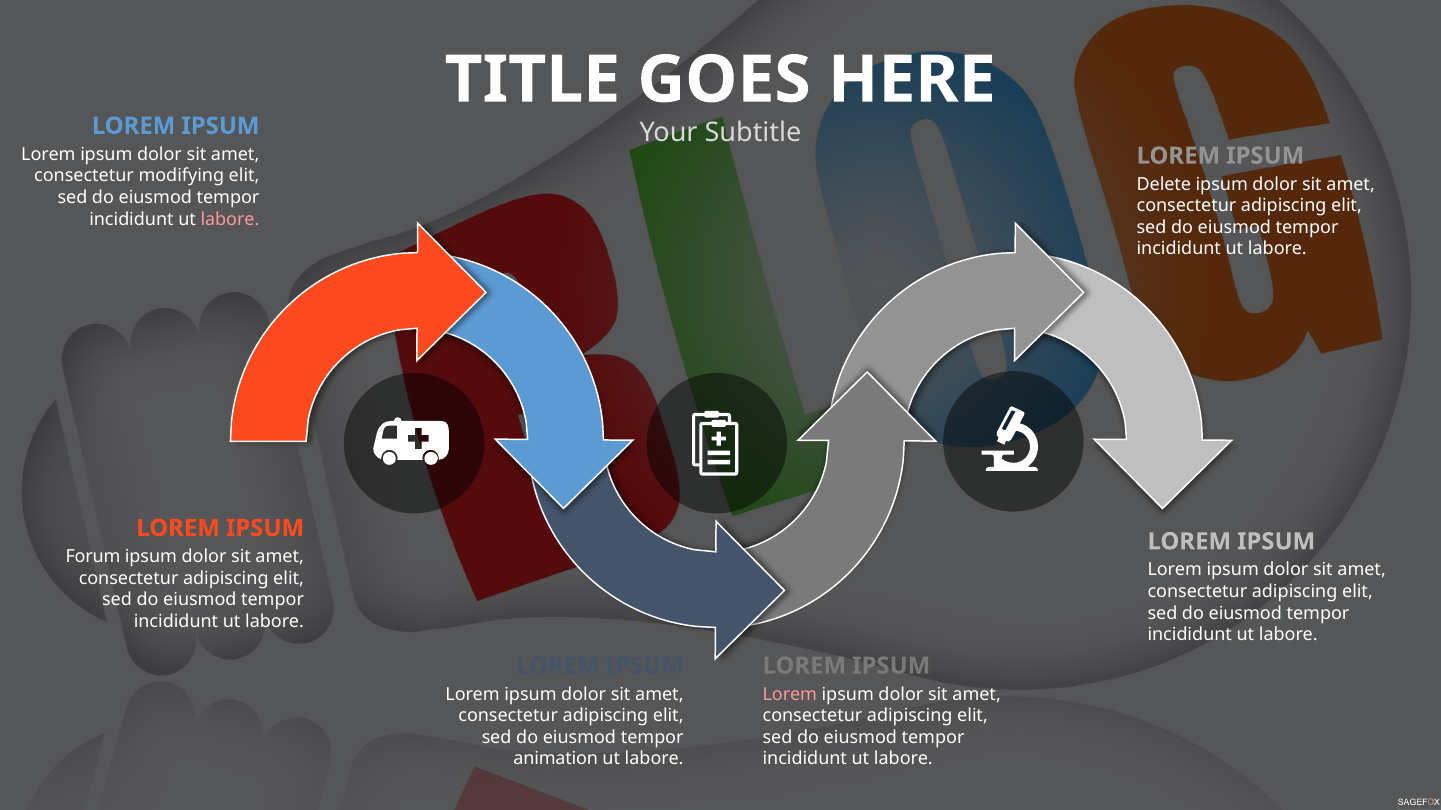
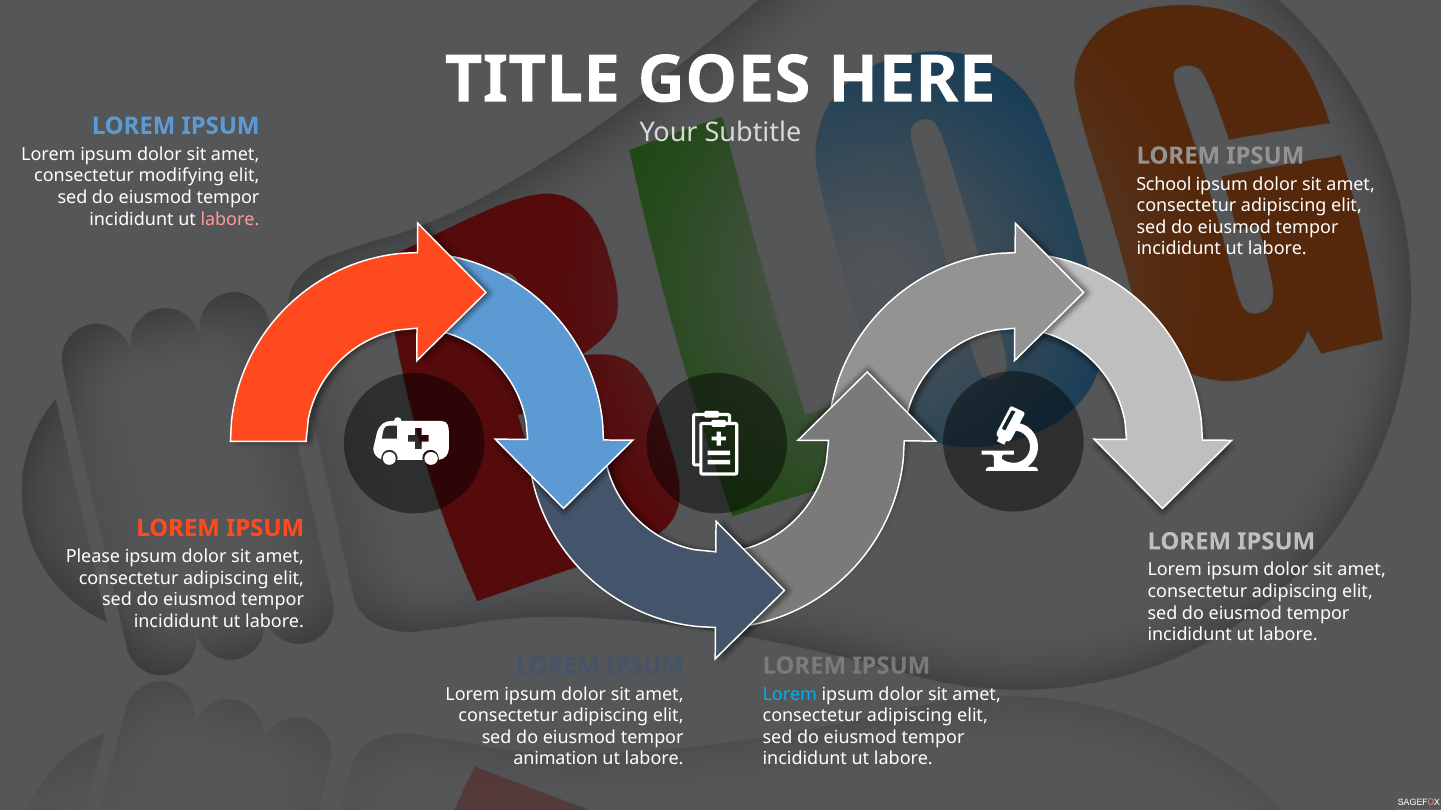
Delete: Delete -> School (1164, 184)
Forum: Forum -> Please (93, 557)
Lorem colour: pink -> light blue (790, 695)
